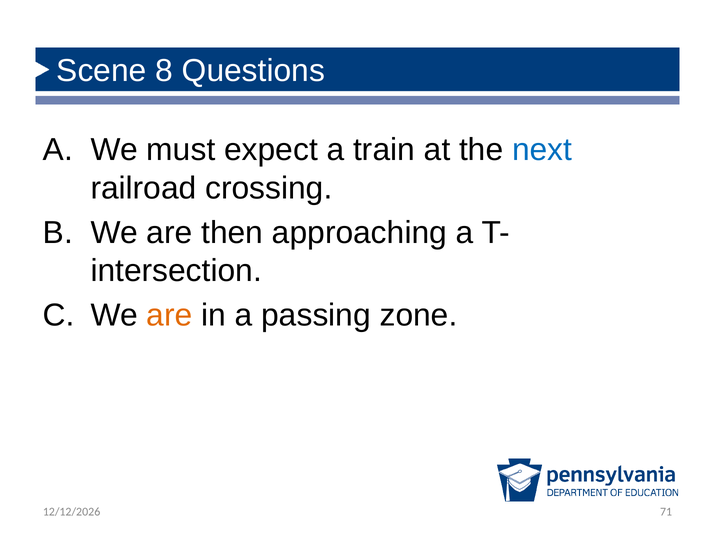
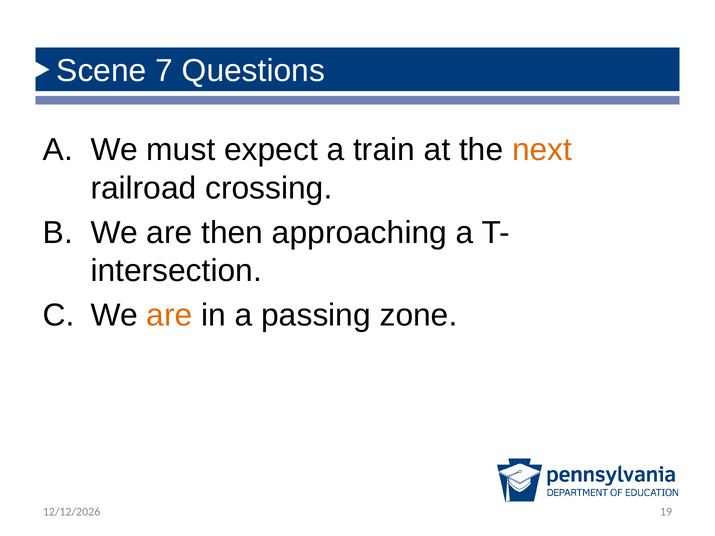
8: 8 -> 7 (164, 71)
next colour: blue -> orange (542, 150)
71: 71 -> 19 (666, 512)
